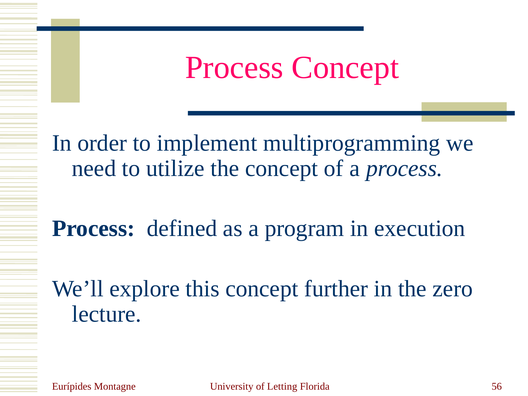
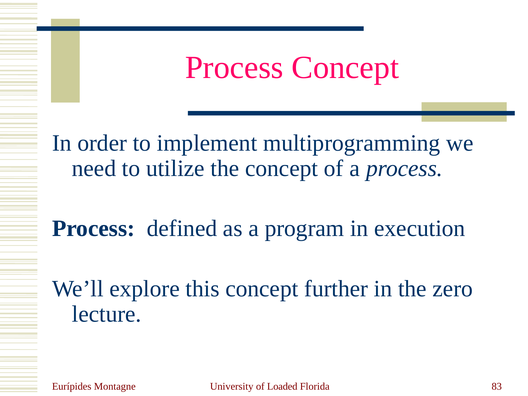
Letting: Letting -> Loaded (282, 387)
56: 56 -> 83 (497, 387)
